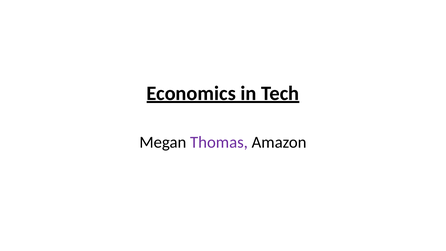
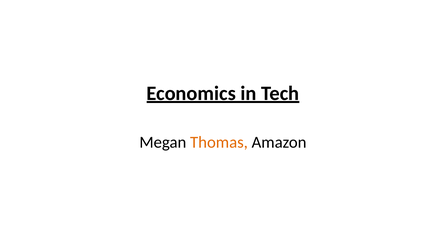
Thomas colour: purple -> orange (219, 142)
